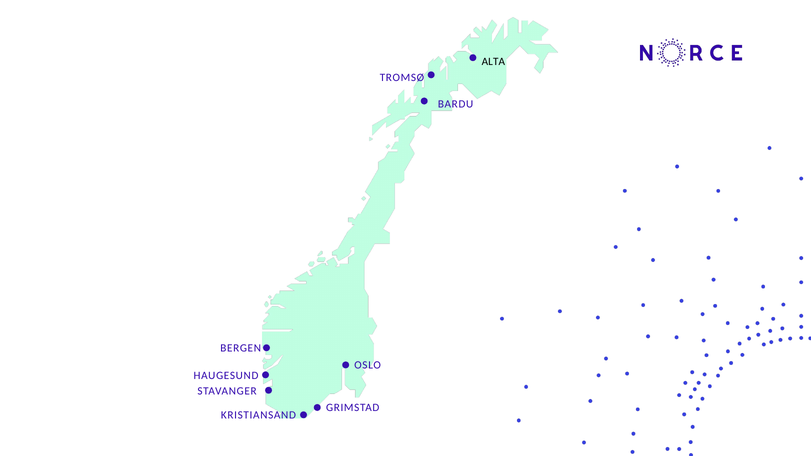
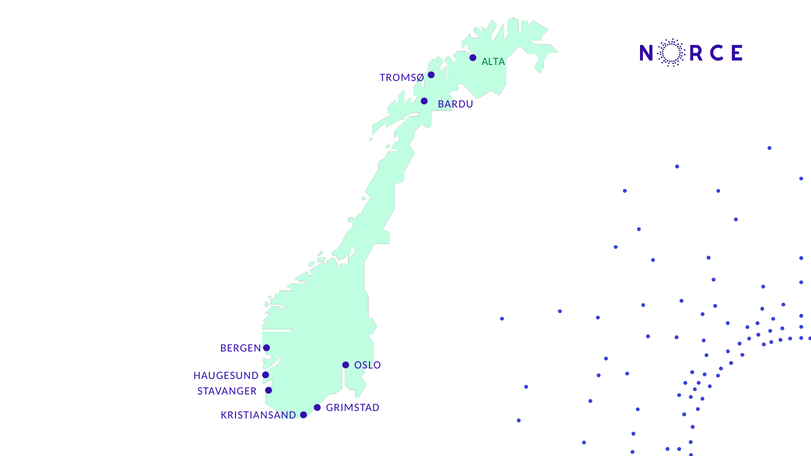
ALTA colour: black -> green (493, 61)
